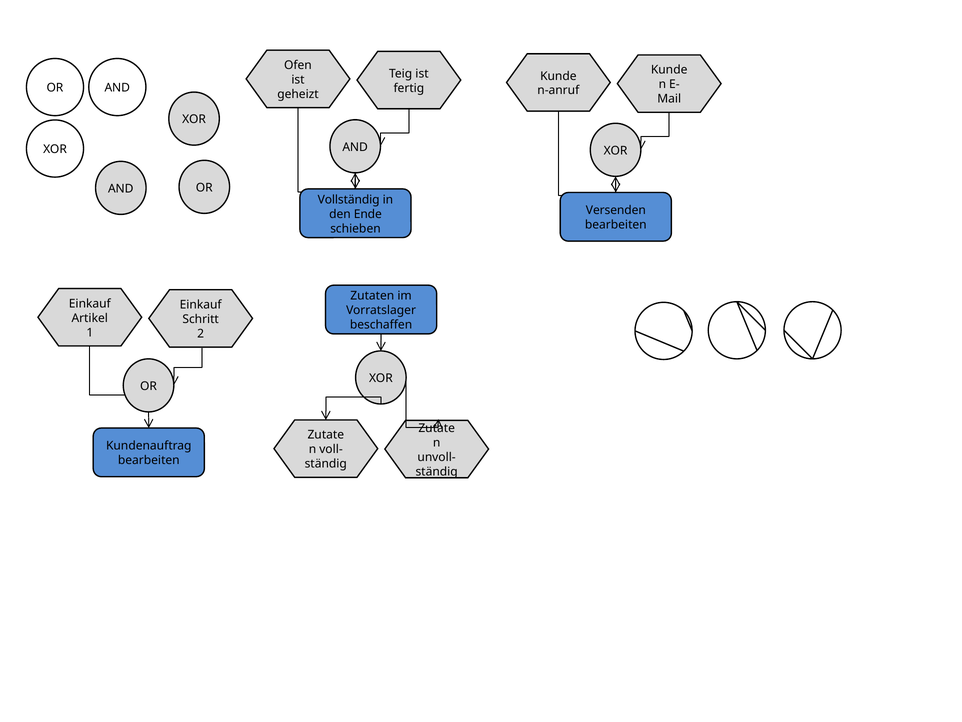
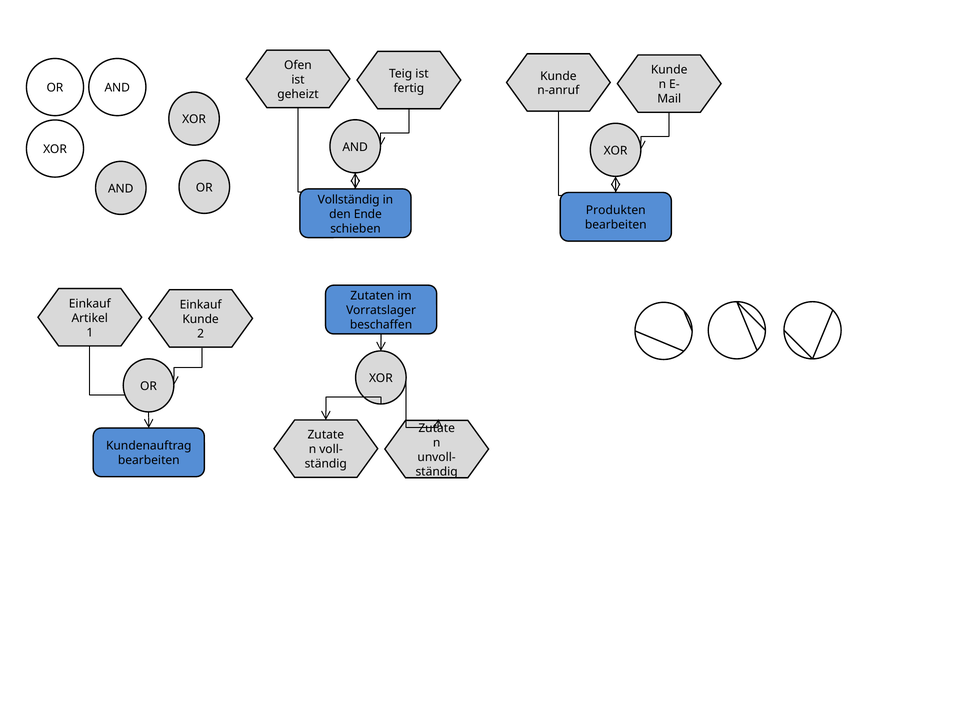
Versenden: Versenden -> Produkten (616, 210)
Schritt: Schritt -> Kunde (201, 319)
